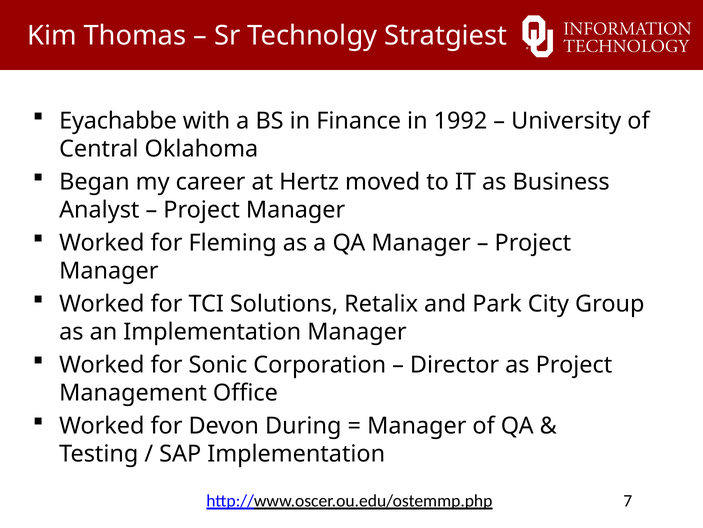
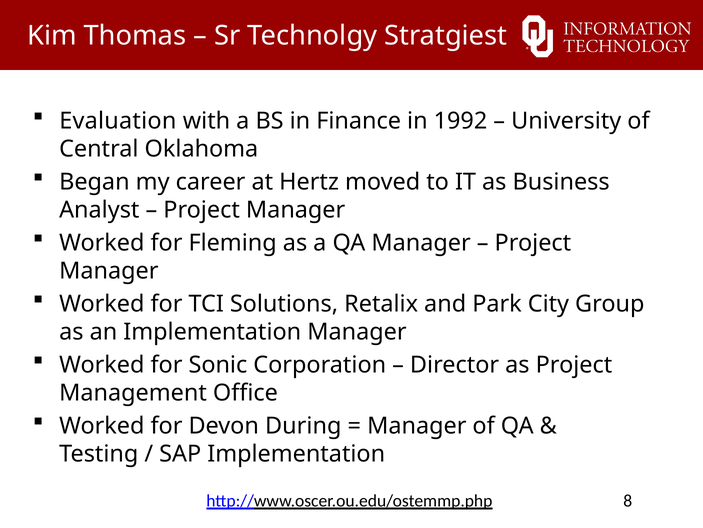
Eyachabbe: Eyachabbe -> Evaluation (118, 121)
7: 7 -> 8 (628, 500)
